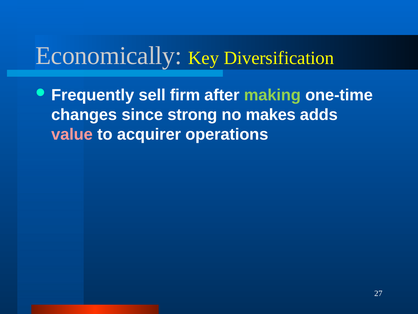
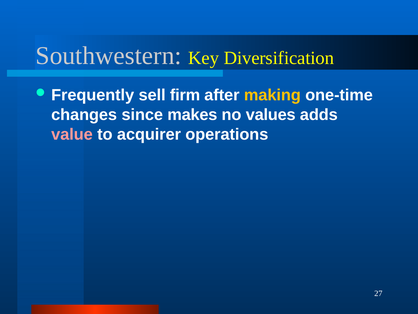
Economically: Economically -> Southwestern (109, 56)
making colour: light green -> yellow (272, 95)
strong: strong -> makes (192, 115)
makes: makes -> values (271, 115)
